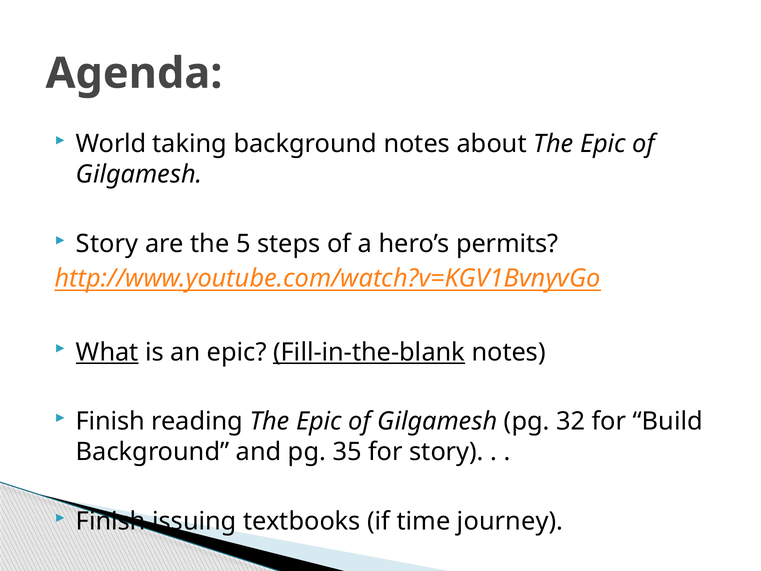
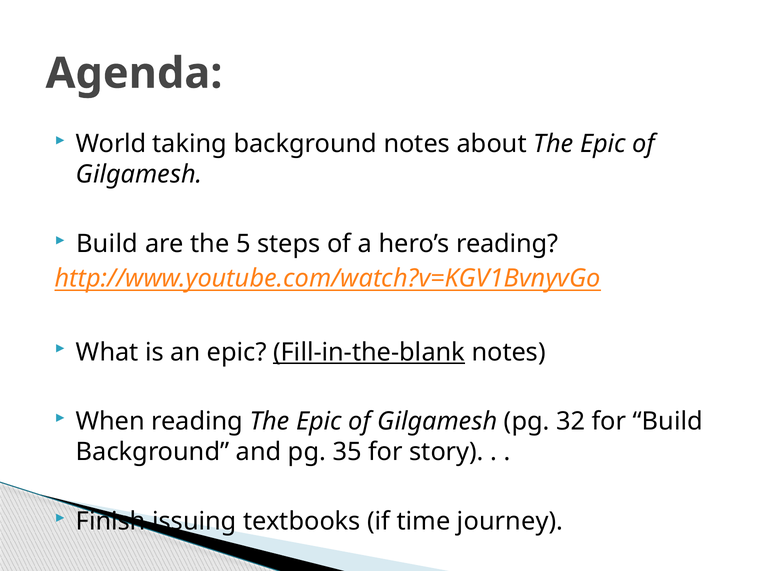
Story: Story -> Build (107, 244)
hero’s permits: permits -> reading (507, 244)
What underline: present -> none (107, 352)
Finish: Finish -> When (110, 421)
